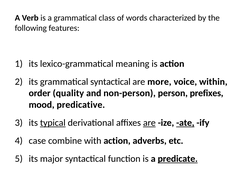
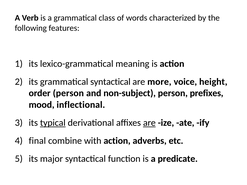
within: within -> height (213, 82)
order quality: quality -> person (68, 93)
non-person: non-person -> non-subject (130, 93)
predicative: predicative -> inflectional (81, 105)
ate underline: present -> none (185, 123)
case: case -> final (37, 141)
predicate underline: present -> none (178, 159)
